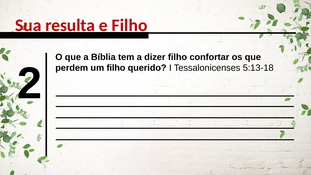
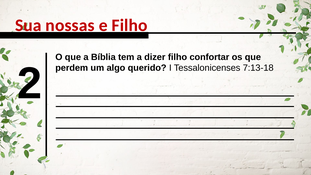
resulta: resulta -> nossas (70, 25)
um filho: filho -> algo (116, 68)
5:13-18: 5:13-18 -> 7:13-18 (258, 68)
